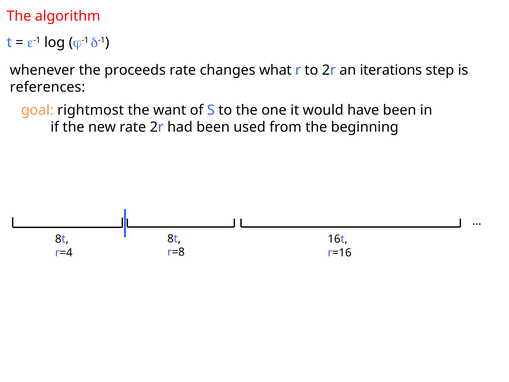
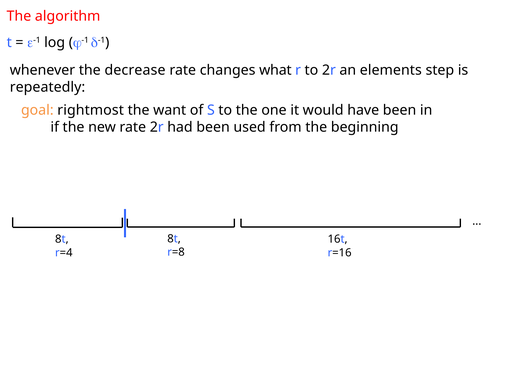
proceeds: proceeds -> decrease (135, 70)
iterations: iterations -> elements (391, 70)
references: references -> repeatedly (48, 87)
